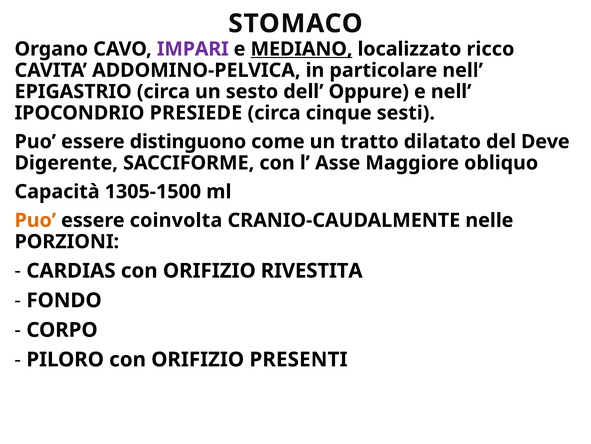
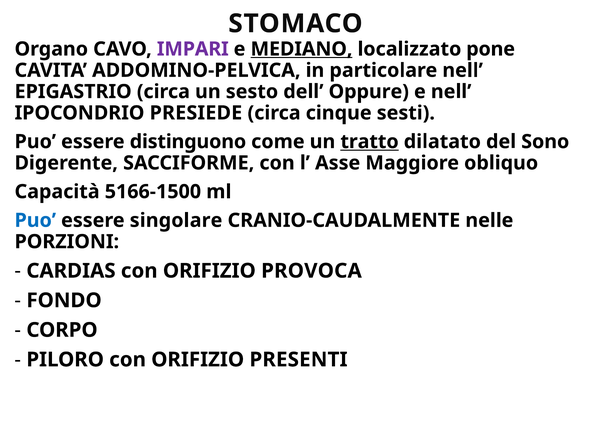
ricco: ricco -> pone (491, 49)
tratto underline: none -> present (370, 141)
Deve: Deve -> Sono (545, 141)
1305-1500: 1305-1500 -> 5166-1500 (153, 191)
Puo colour: orange -> blue (35, 220)
coinvolta: coinvolta -> singolare (176, 220)
RIVESTITA: RIVESTITA -> PROVOCA (311, 270)
